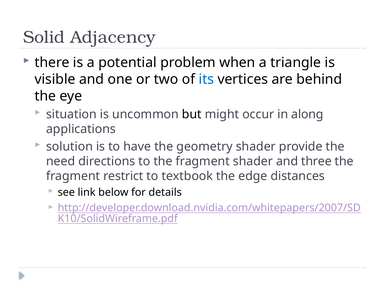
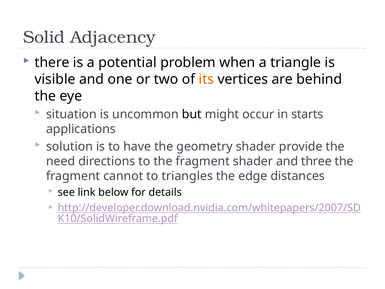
its colour: blue -> orange (206, 79)
along: along -> starts (307, 114)
restrict: restrict -> cannot (123, 176)
textbook: textbook -> triangles (187, 176)
